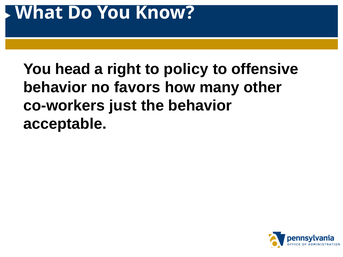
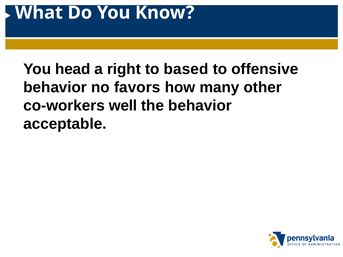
policy: policy -> based (186, 69)
just: just -> well (123, 106)
